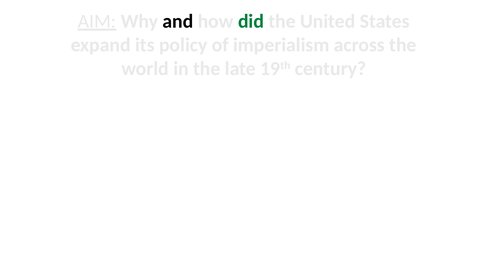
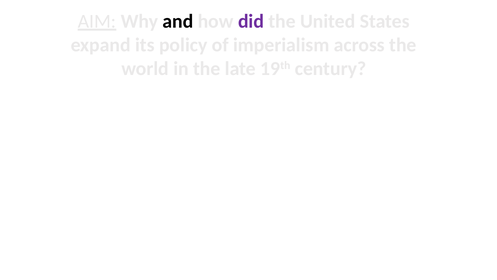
did colour: green -> purple (251, 21)
